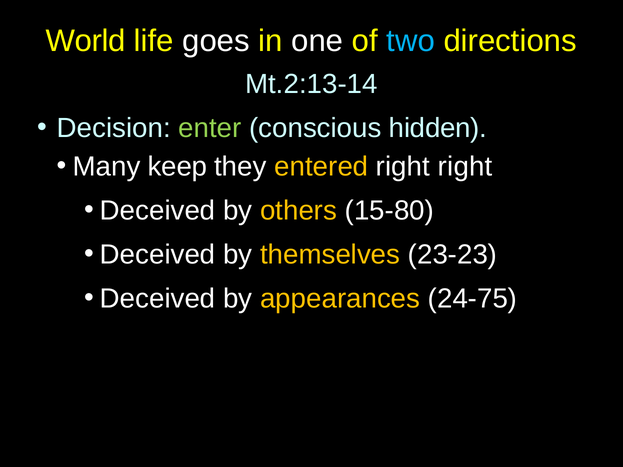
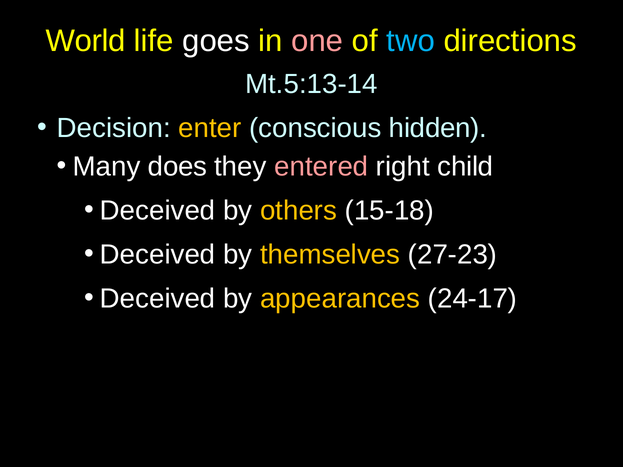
one colour: white -> pink (317, 41)
Mt.2:13-14: Mt.2:13-14 -> Mt.5:13-14 (311, 84)
enter colour: light green -> yellow (210, 128)
keep: keep -> does (178, 167)
entered colour: yellow -> pink (321, 167)
right right: right -> child (465, 167)
15-80: 15-80 -> 15-18 (389, 211)
23-23: 23-23 -> 27-23 (453, 255)
24-75: 24-75 -> 24-17 (473, 299)
